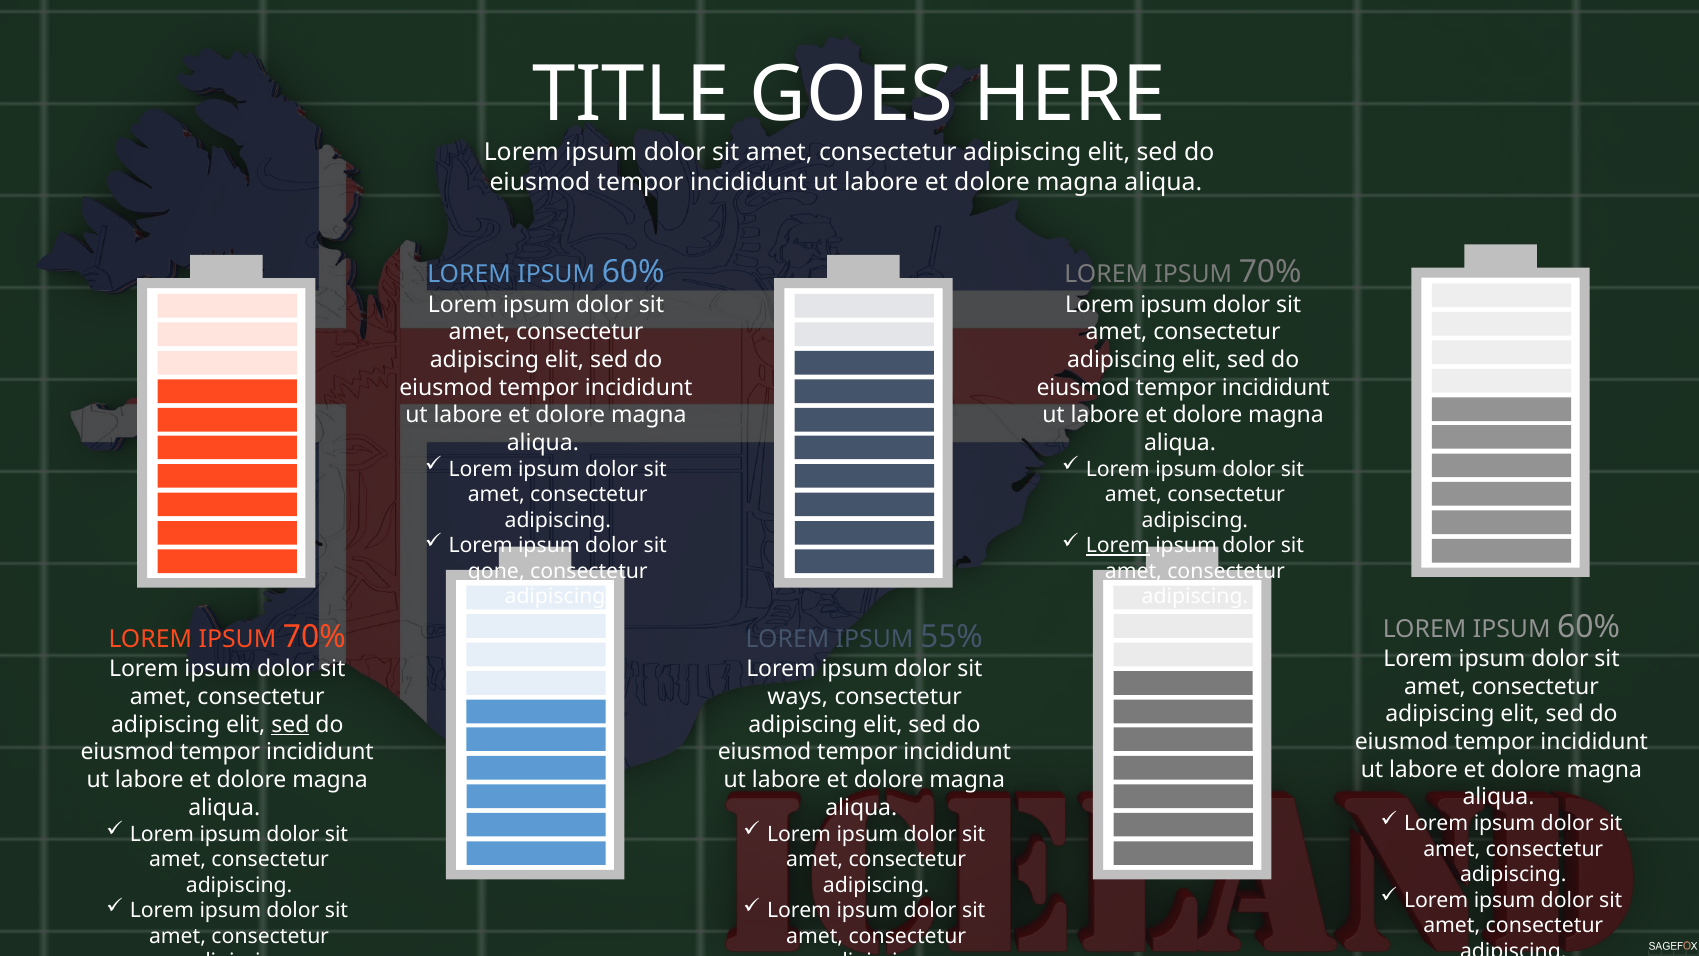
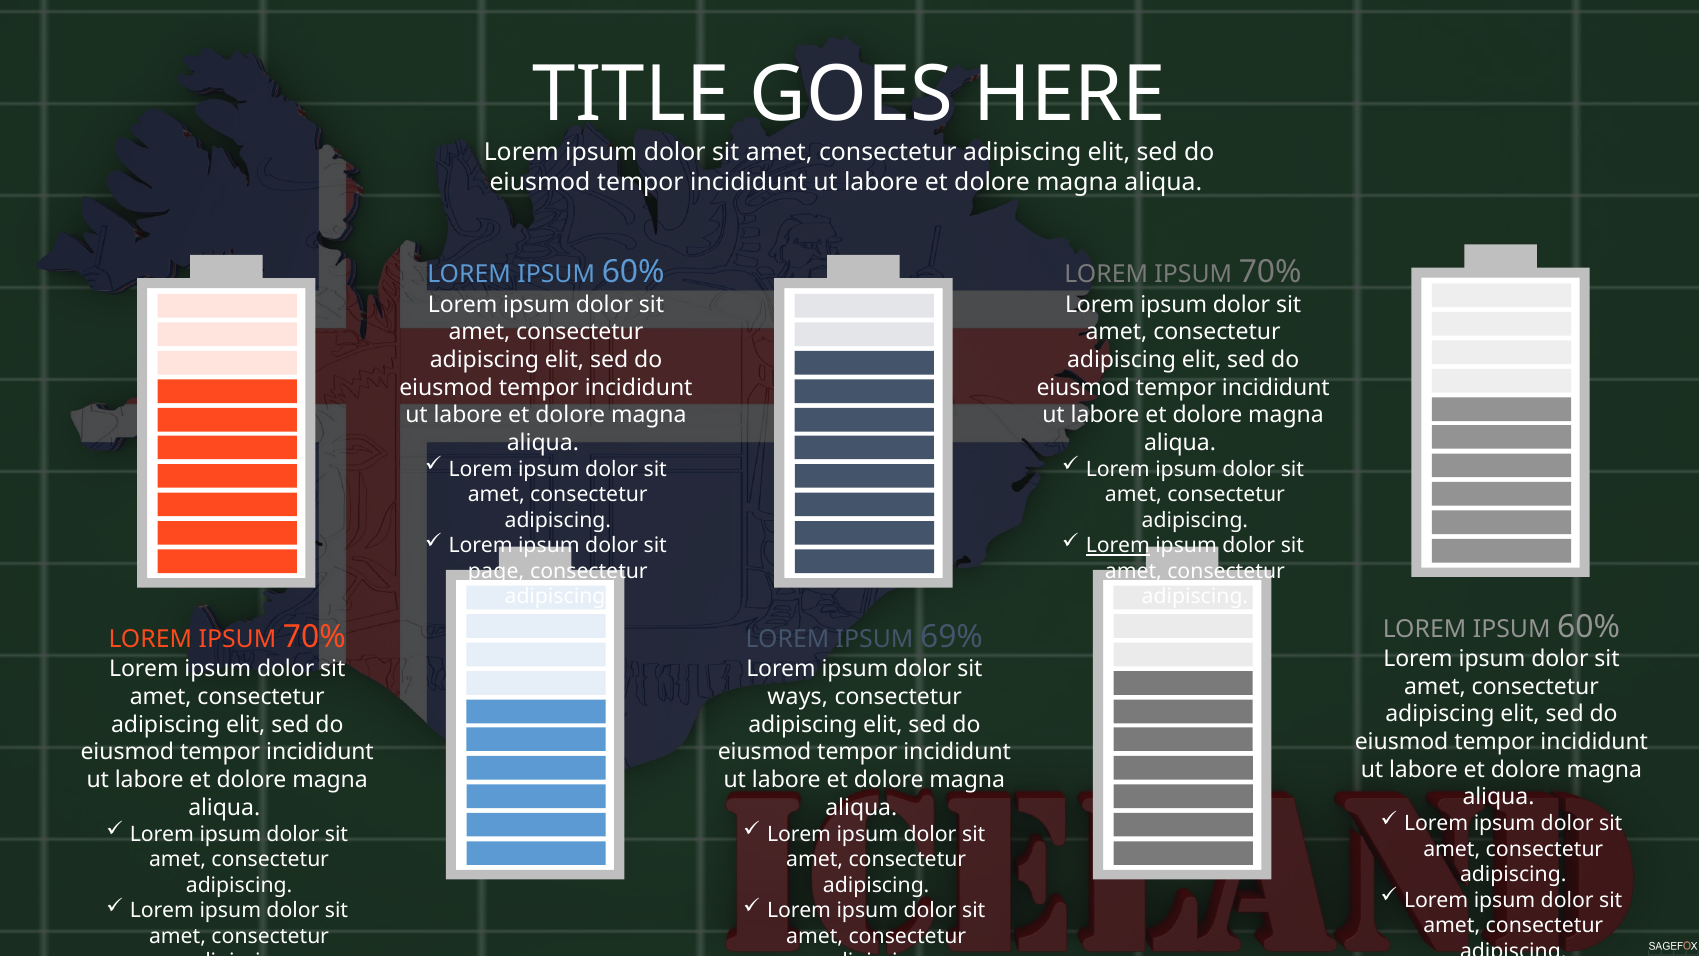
gone: gone -> page (496, 571)
55%: 55% -> 69% (952, 637)
sed underline: present -> none (290, 724)
